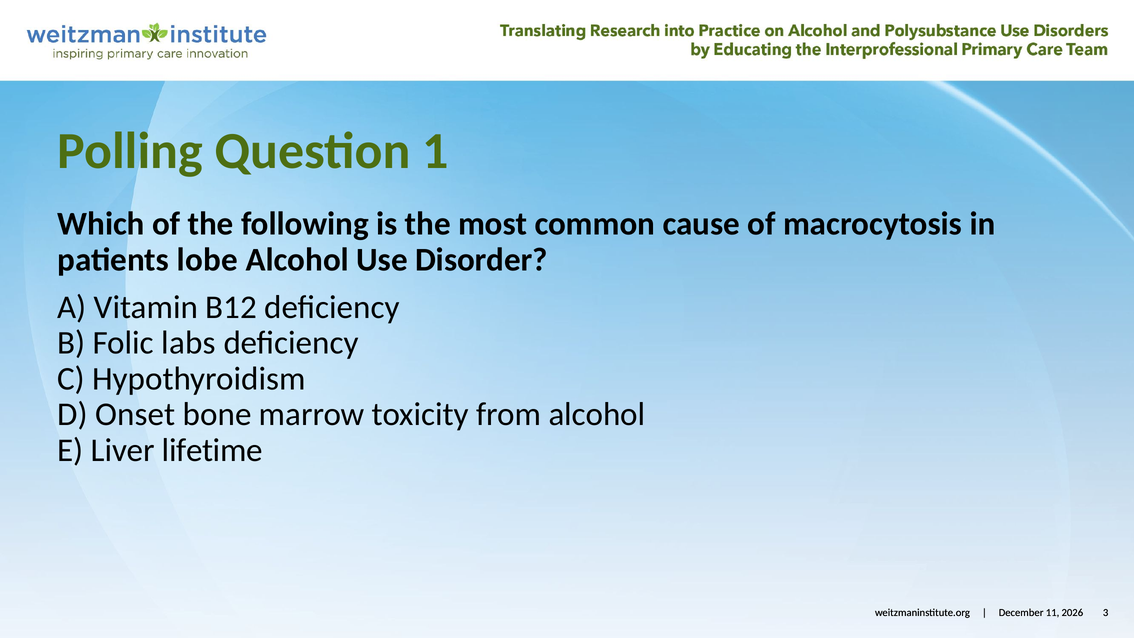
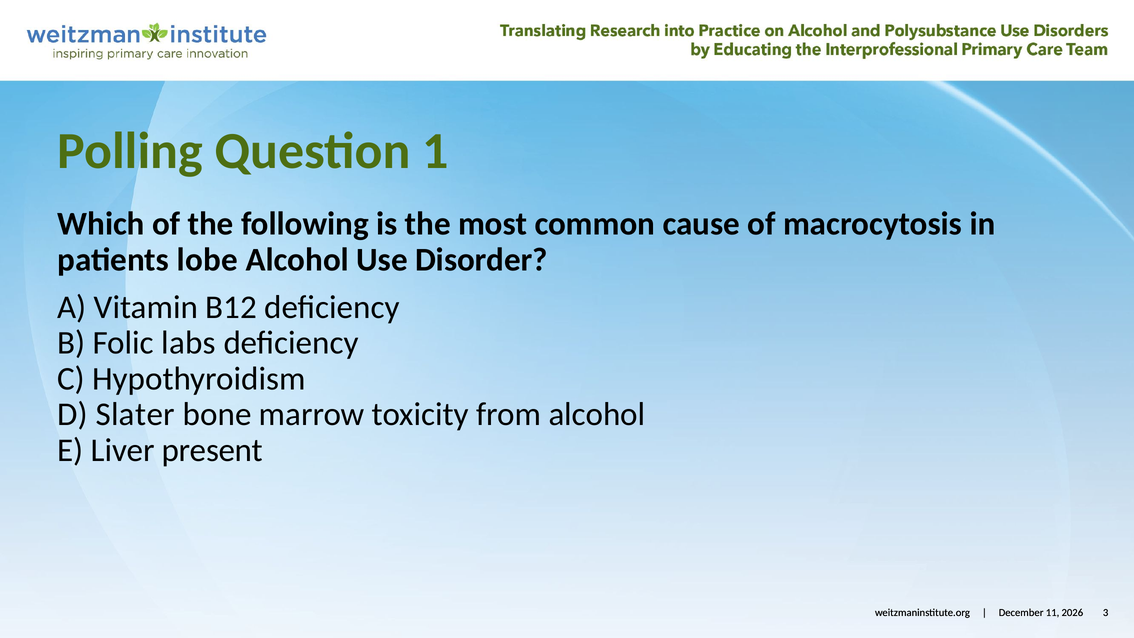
Onset: Onset -> Slater (135, 414)
lifetime: lifetime -> present (212, 450)
